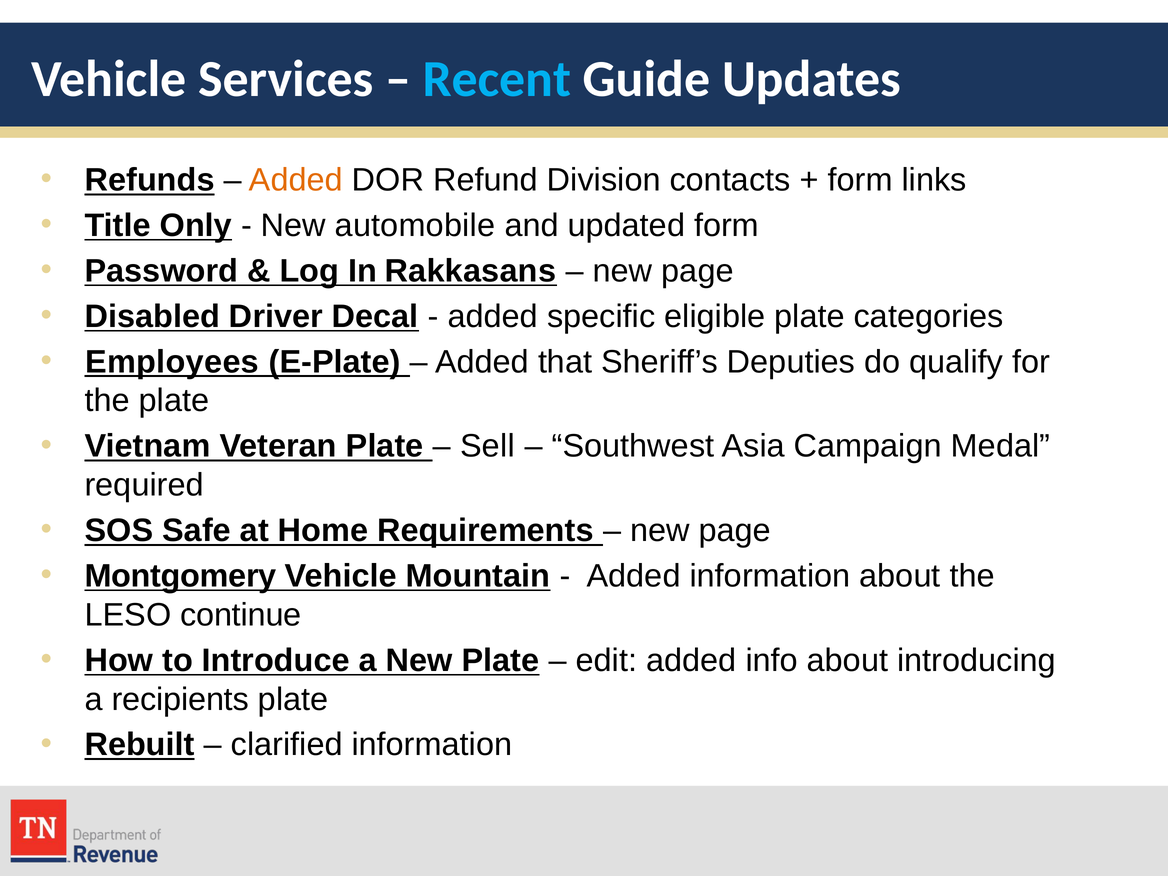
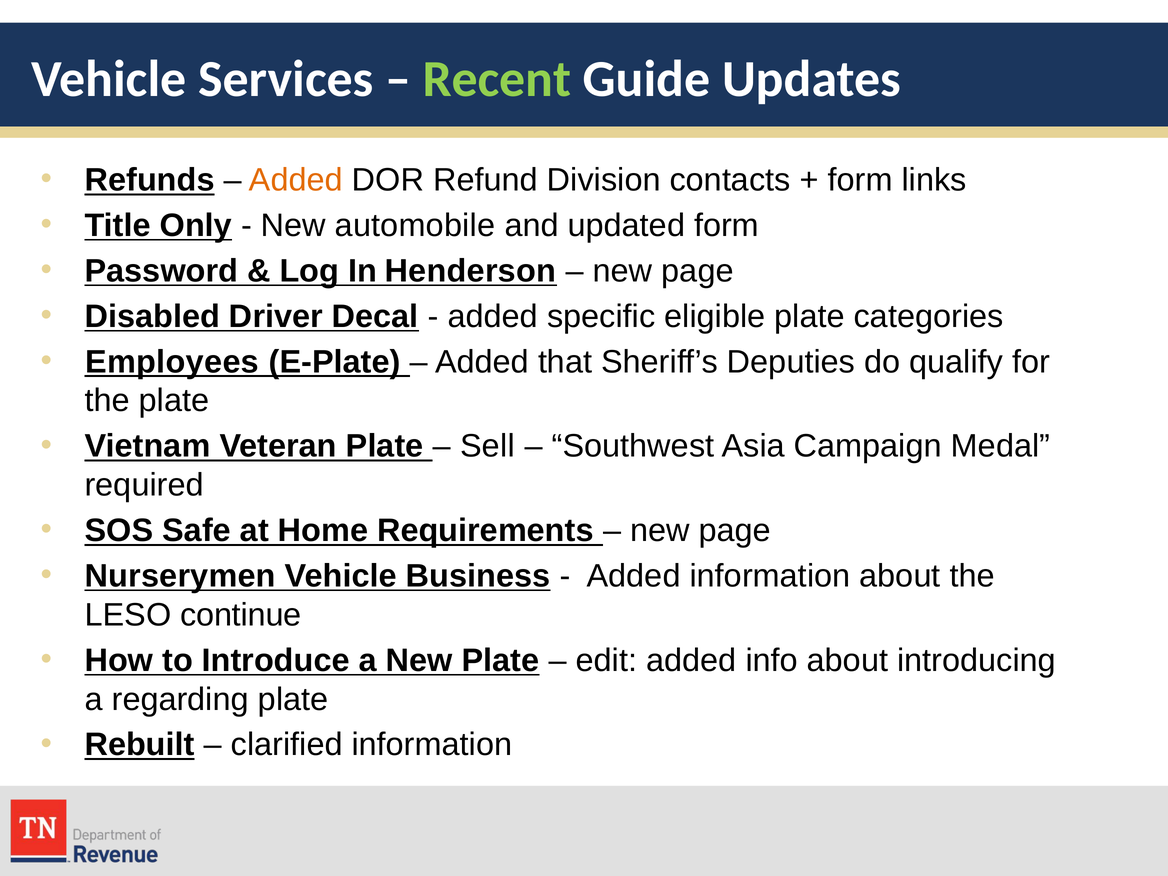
Recent colour: light blue -> light green (497, 79)
Rakkasans: Rakkasans -> Henderson (470, 271)
Montgomery: Montgomery -> Nurserymen (180, 576)
Mountain: Mountain -> Business (478, 576)
recipients: recipients -> regarding (180, 699)
